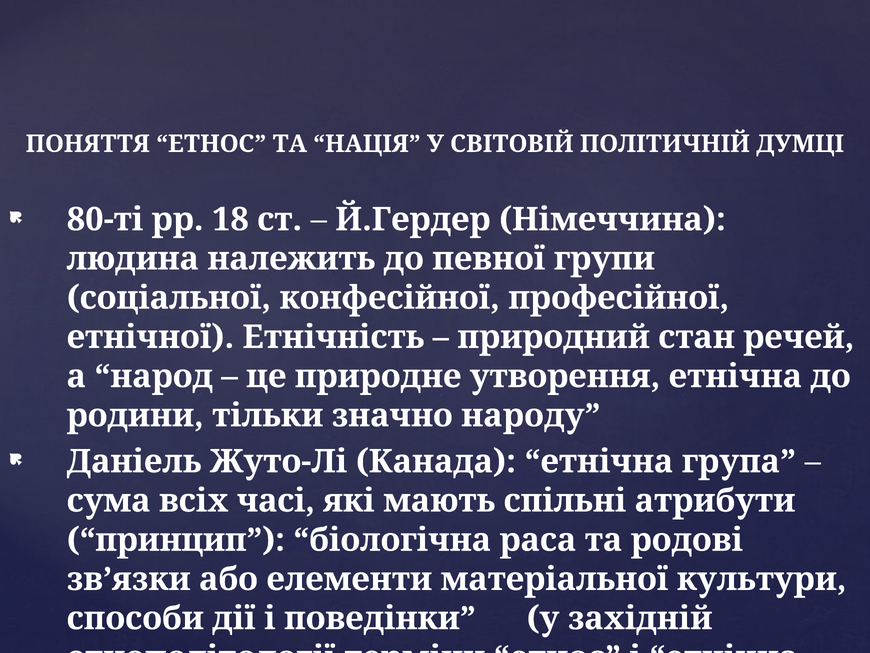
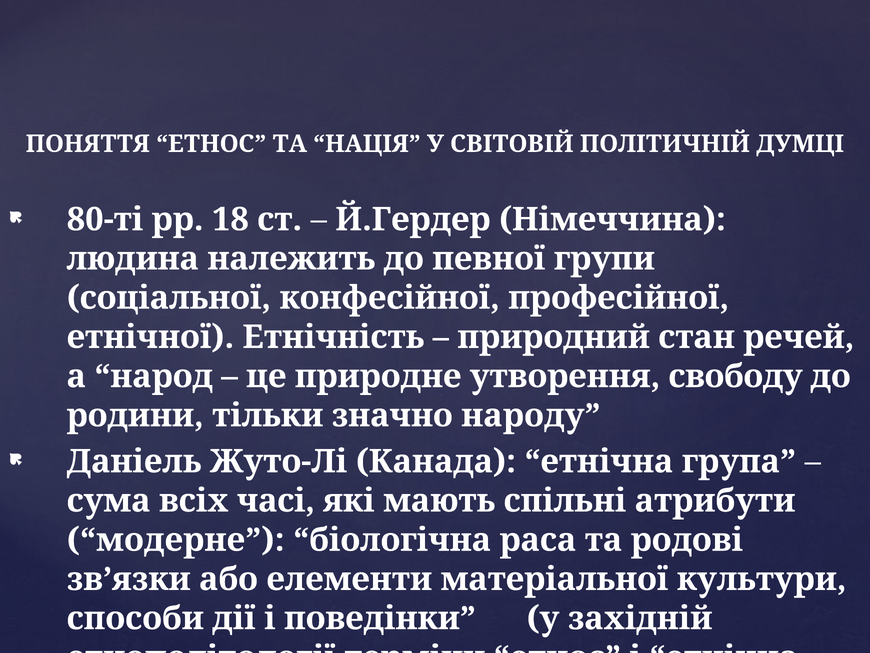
утворення етнічна: етнічна -> свободу (736, 376)
принцип: принцип -> модерне (176, 540)
